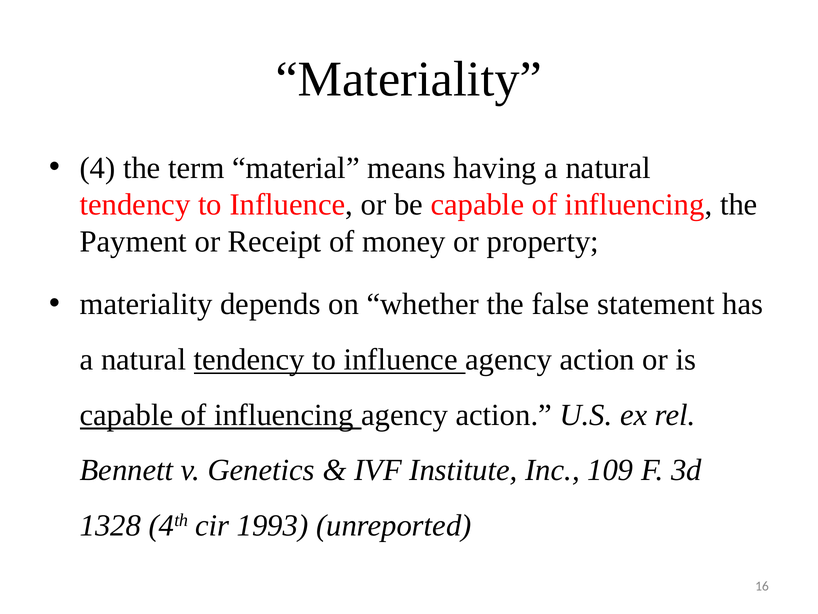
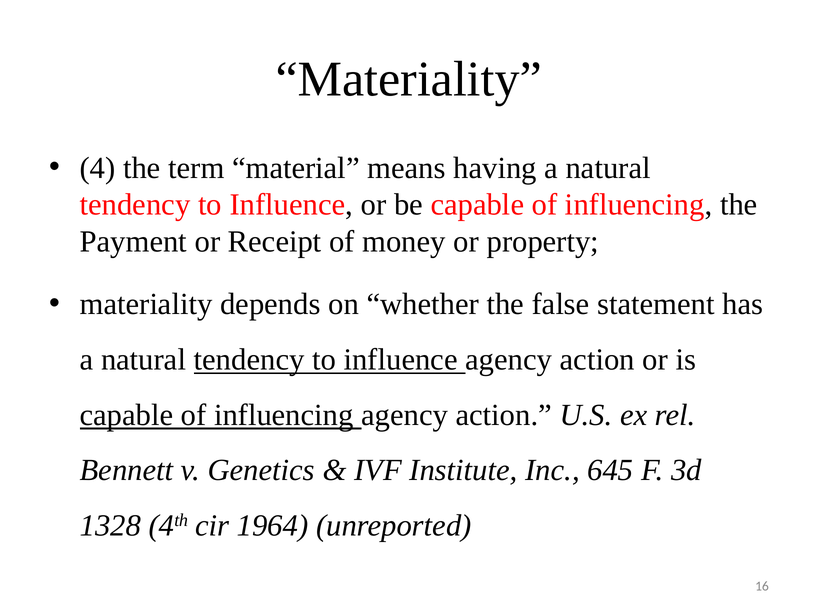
109: 109 -> 645 (610, 470)
1993: 1993 -> 1964 (273, 525)
